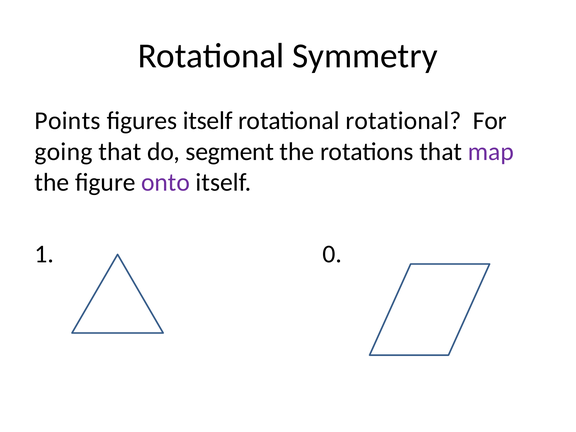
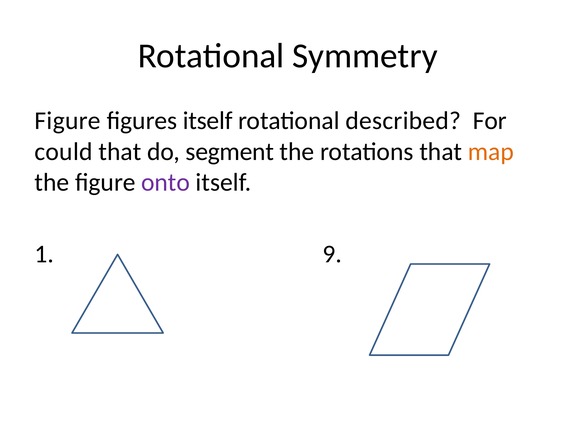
Points: Points -> Figure (68, 121)
rotational rotational: rotational -> described (403, 121)
going: going -> could (64, 152)
map colour: purple -> orange (491, 152)
0: 0 -> 9 (332, 254)
